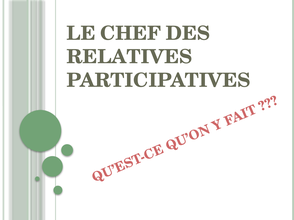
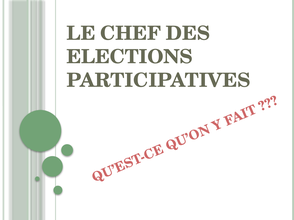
RELATIVES: RELATIVES -> ELECTIONS (129, 57)
